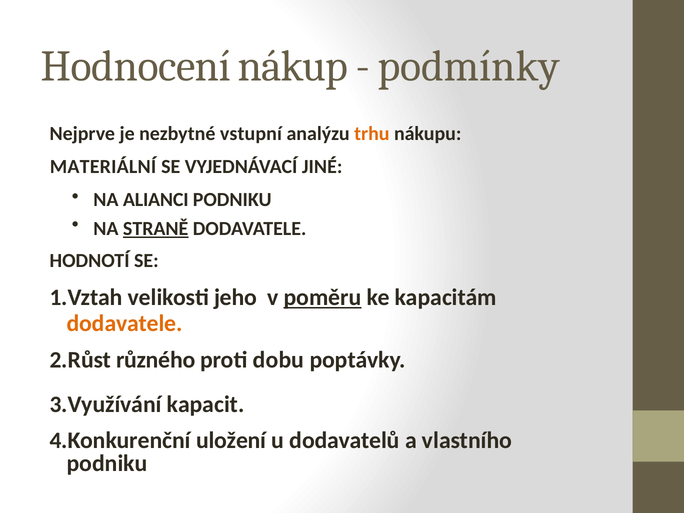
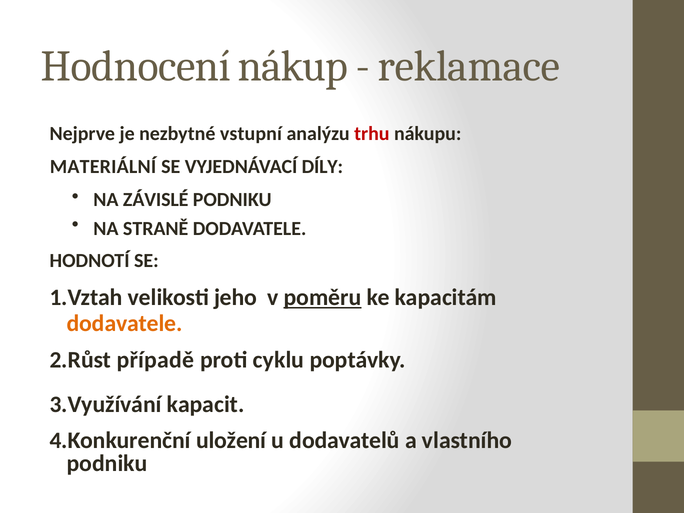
podmínky: podmínky -> reklamace (469, 66)
trhu colour: orange -> red (372, 134)
JINÉ: JINÉ -> DÍLY (322, 167)
ALIANCI: ALIANCI -> ZÁVISLÉ (156, 200)
STRANĚ underline: present -> none (156, 229)
různého: různého -> případě (155, 360)
dobu: dobu -> cyklu (279, 360)
